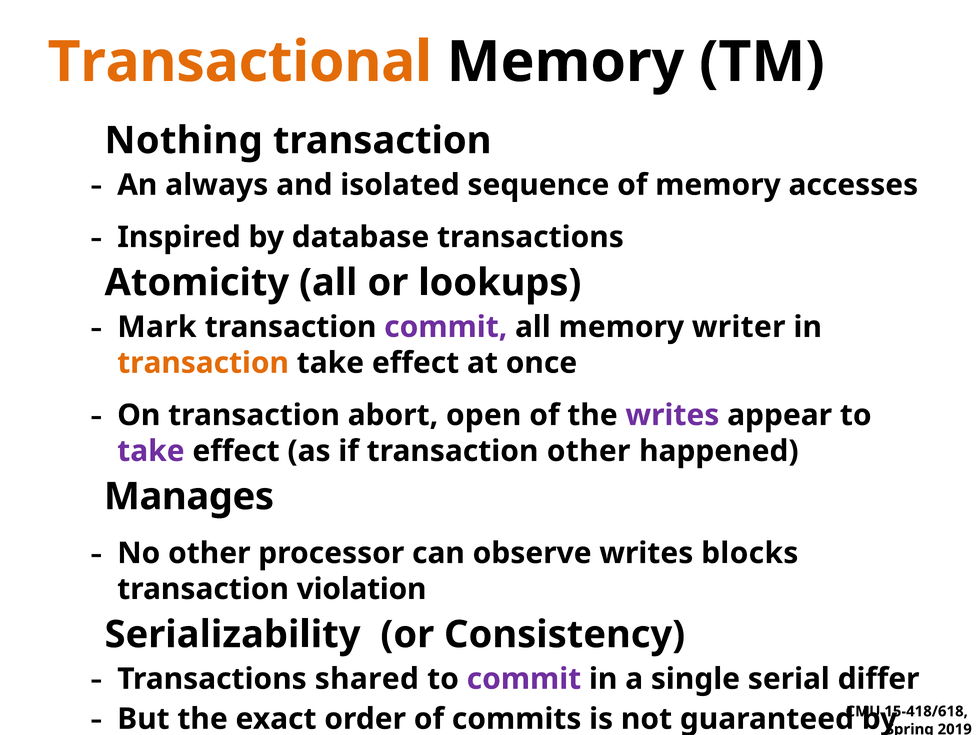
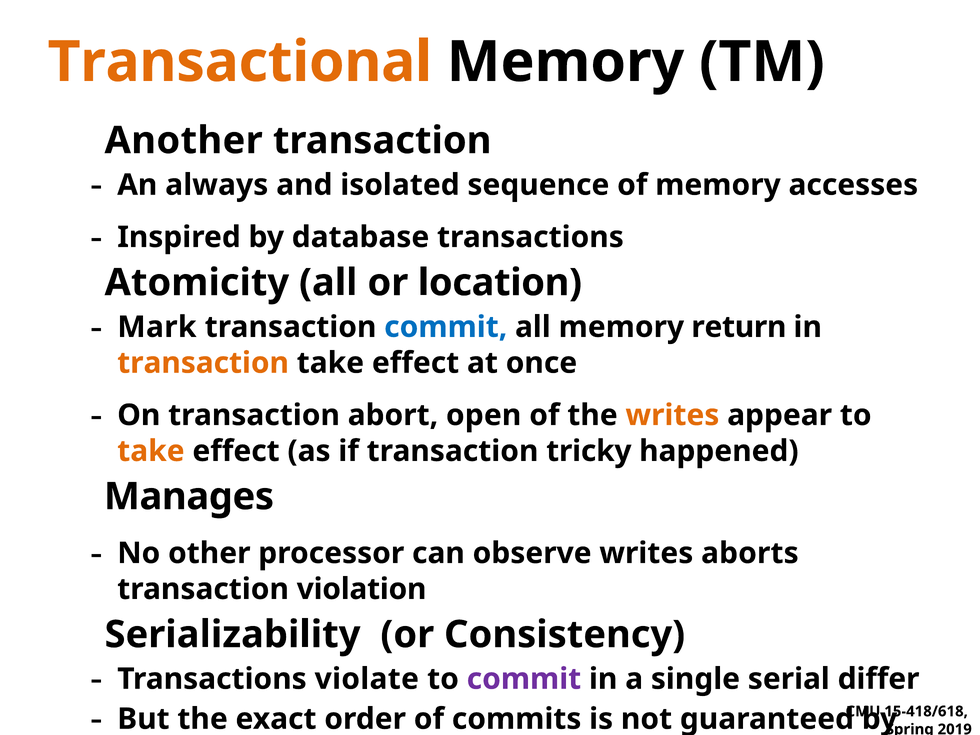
Nothing: Nothing -> Another (184, 141)
lookups: lookups -> location (500, 283)
commit colour: purple -> blue (446, 327)
writer: writer -> return (739, 327)
writes colour: purple -> orange (672, 415)
take colour: purple -> orange (151, 451)
transaction other: other -> tricky (589, 451)
blocks: blocks -> aborts (750, 553)
shared: shared -> violate (367, 679)
